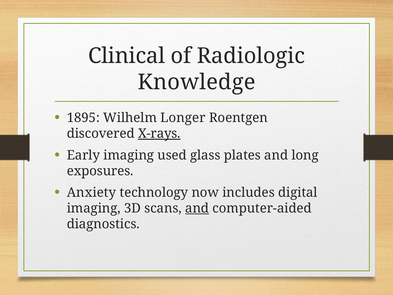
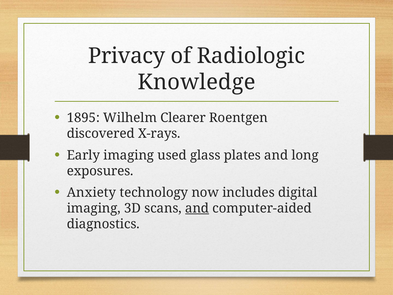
Clinical: Clinical -> Privacy (127, 56)
Longer: Longer -> Clearer (183, 118)
X-rays underline: present -> none (159, 133)
